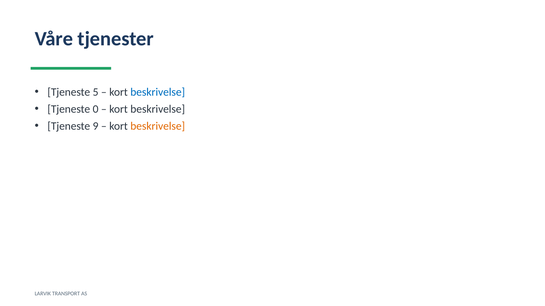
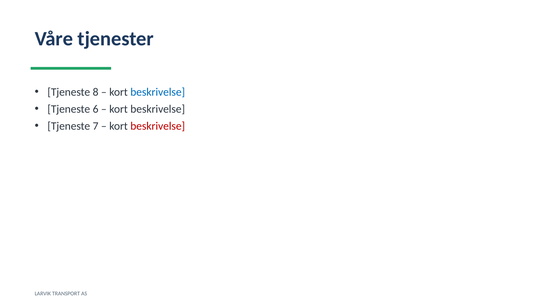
5: 5 -> 8 (96, 92)
0: 0 -> 6 (96, 109)
9: 9 -> 7 (96, 126)
beskrivelse colour: orange -> red (158, 126)
